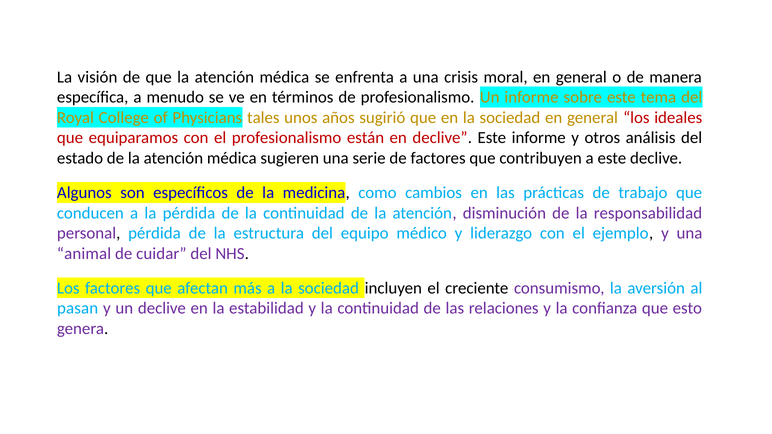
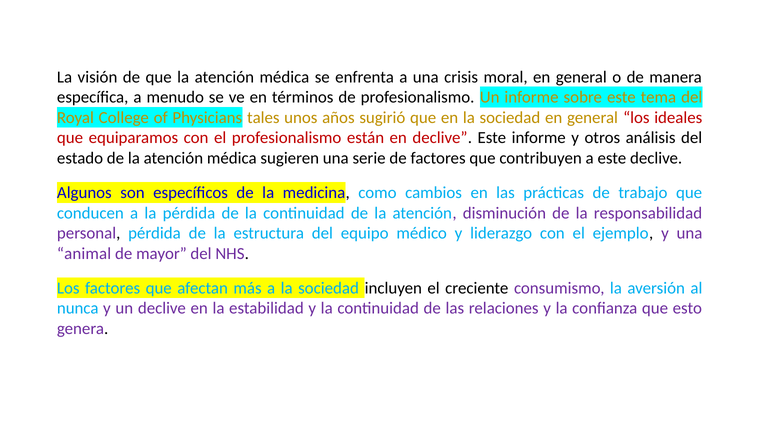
cuidar: cuidar -> mayor (161, 254)
pasan: pasan -> nunca (78, 309)
